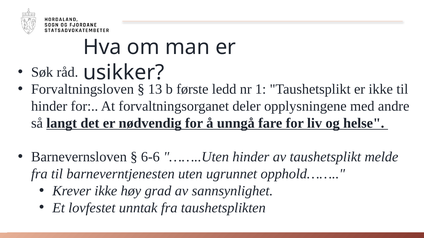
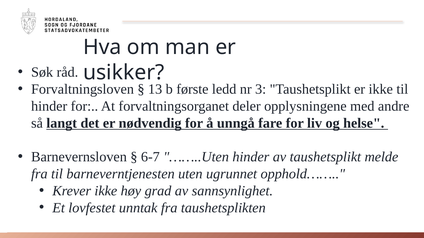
1: 1 -> 3 (261, 89)
6-6: 6-6 -> 6-7 (150, 157)
